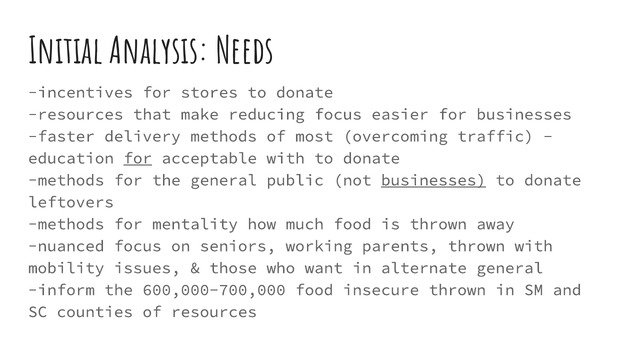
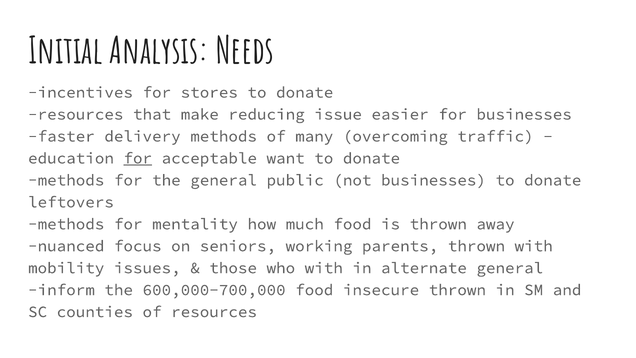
reducing focus: focus -> issue (338, 114)
most: most -> many (314, 136)
acceptable with: with -> want (286, 158)
businesses underline: present -> none (433, 180)
who want: want -> with (324, 268)
